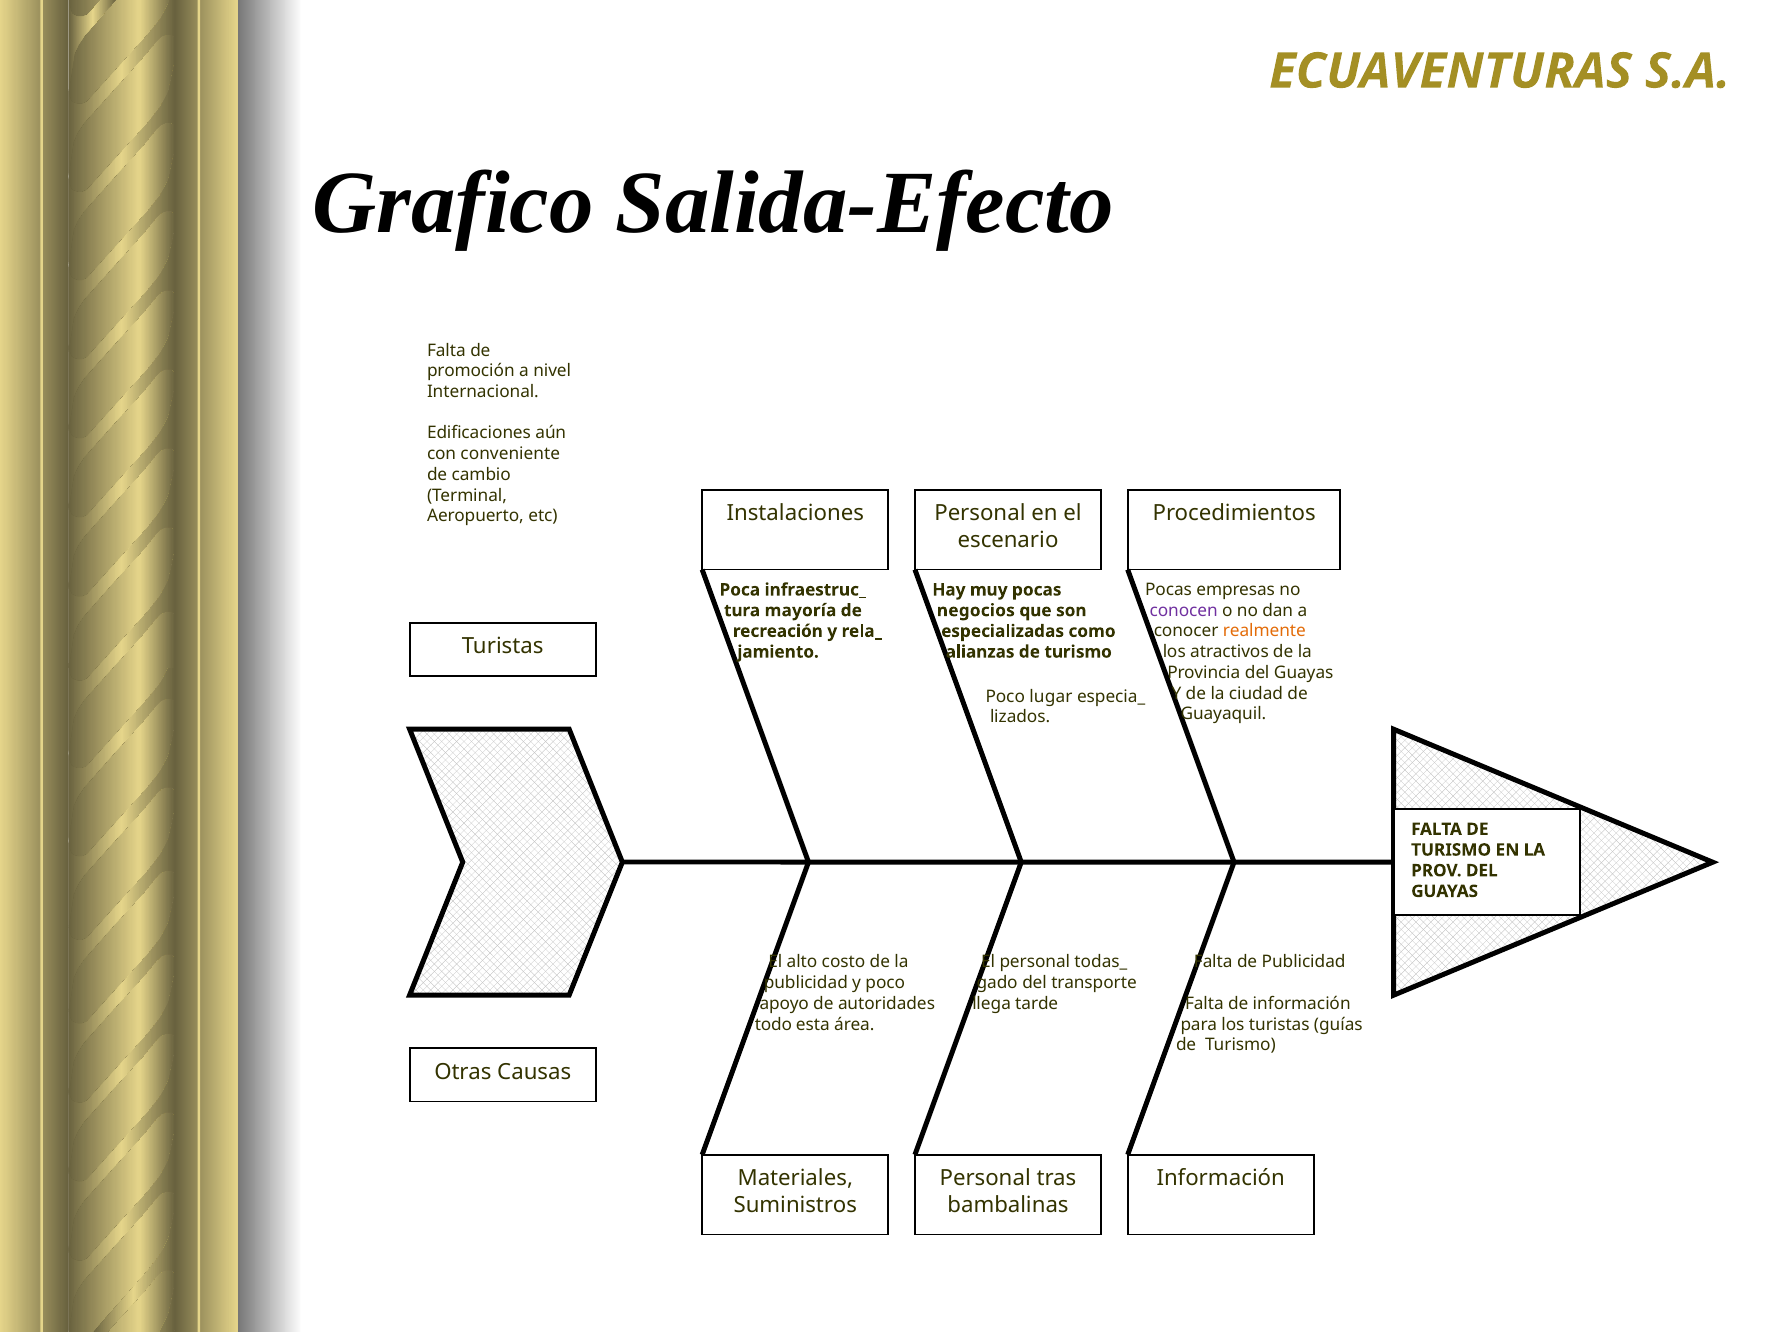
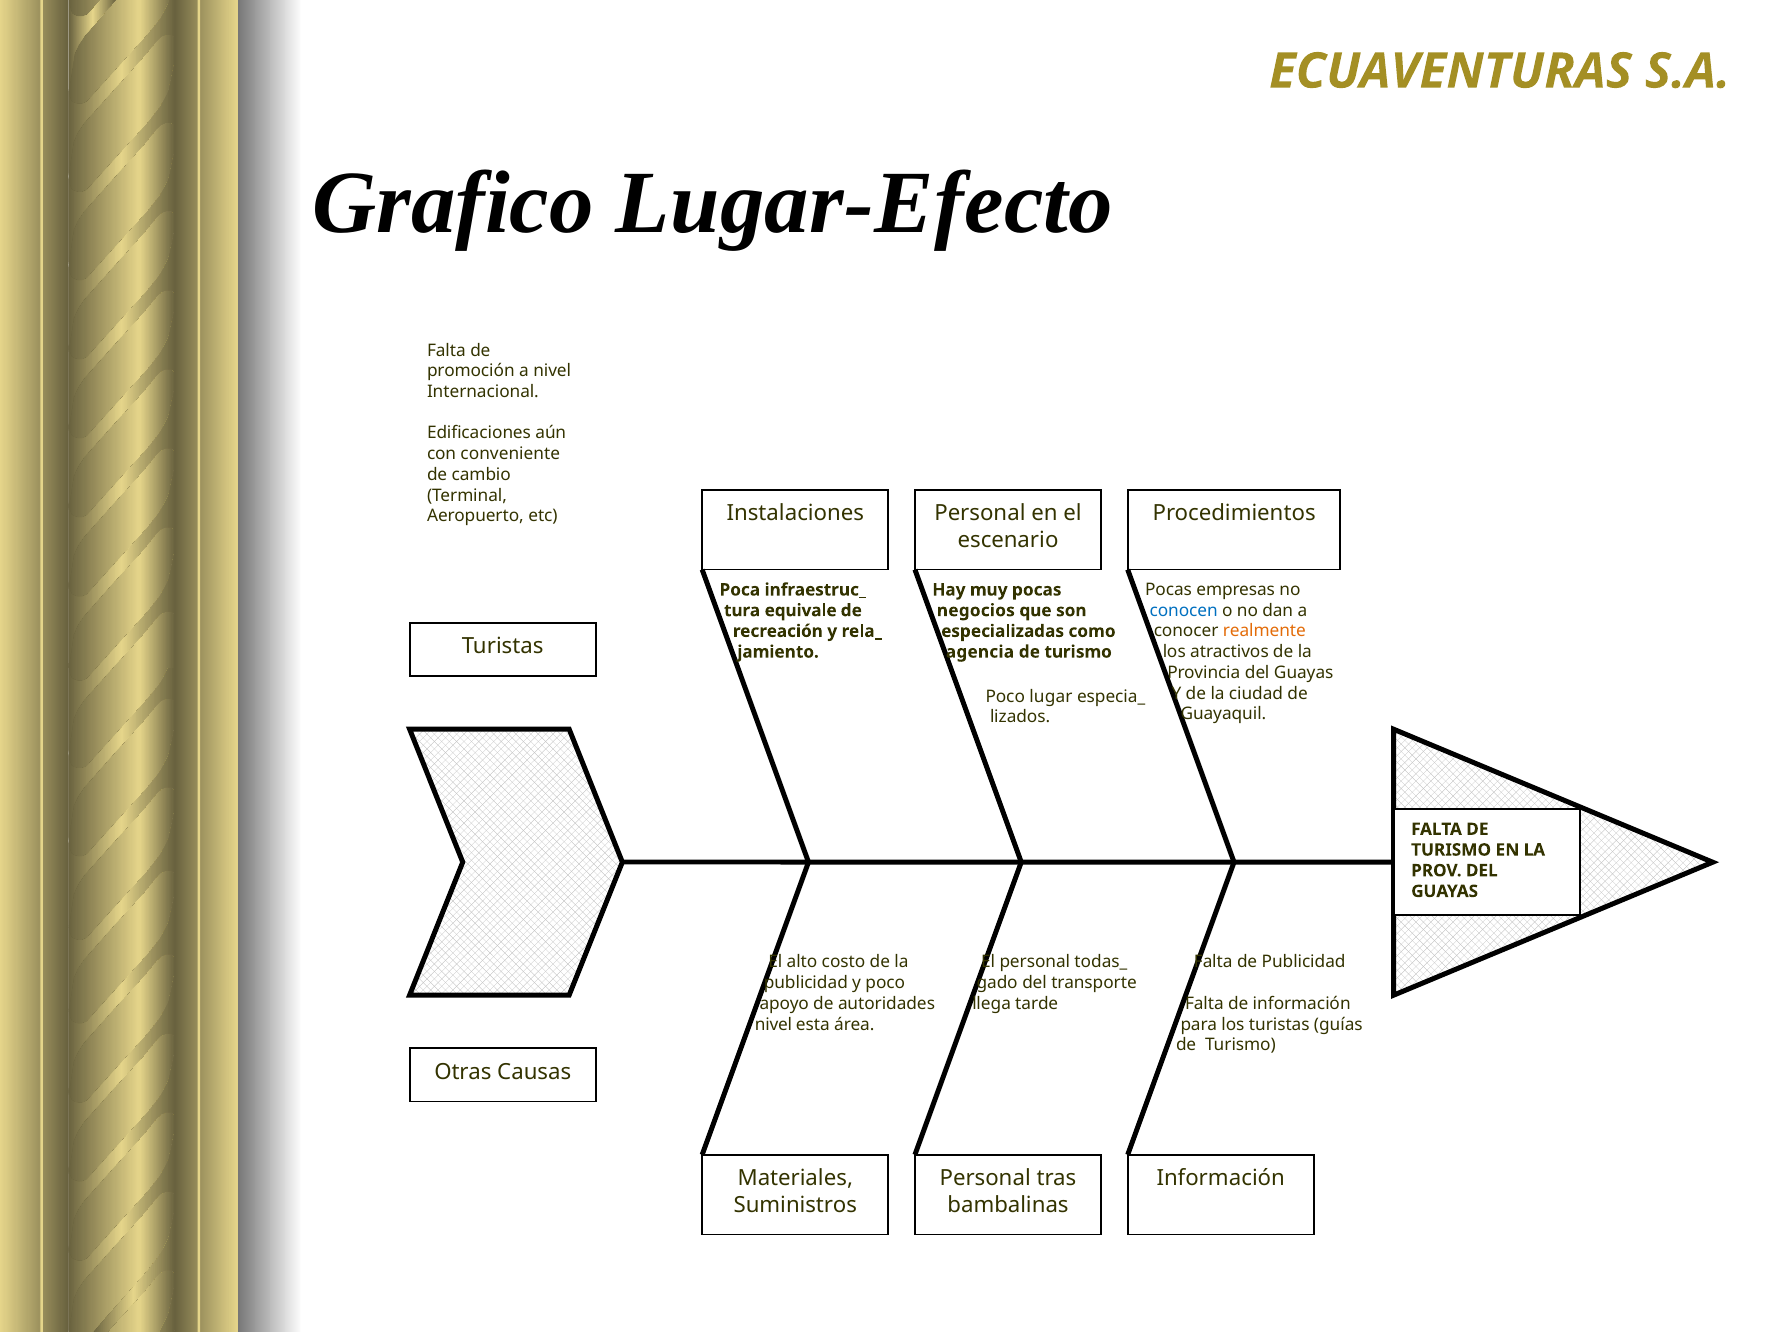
Salida-Efecto: Salida-Efecto -> Lugar-Efecto (864, 203)
conocen colour: purple -> blue (1184, 611)
mayoría: mayoría -> equivale (801, 611)
alianzas: alianzas -> agencia (980, 652)
todo: todo -> nivel (773, 1024)
